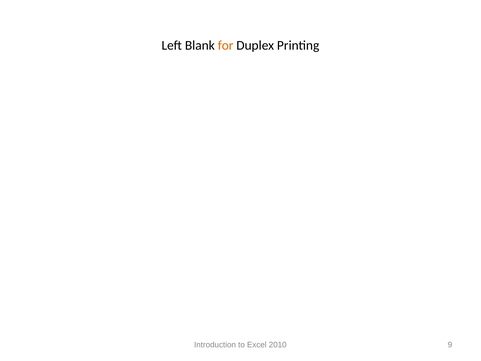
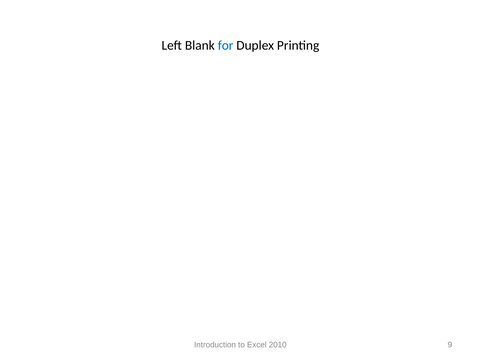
for colour: orange -> blue (226, 45)
